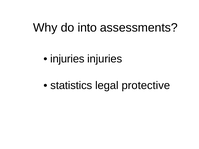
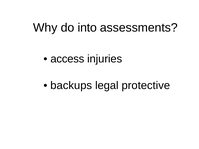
injuries: injuries -> access (67, 59)
statistics: statistics -> backups (71, 86)
